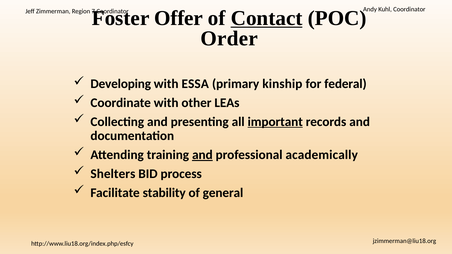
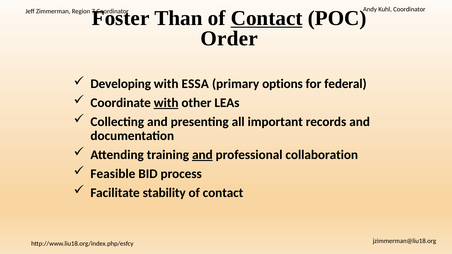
Offer: Offer -> Than (178, 18)
kinship: kinship -> options (282, 84)
with underline: none -> present (166, 103)
important underline: present -> none (275, 122)
academically: academically -> collaboration (322, 155)
Shelters: Shelters -> Feasible (113, 174)
general: general -> contact (223, 193)
